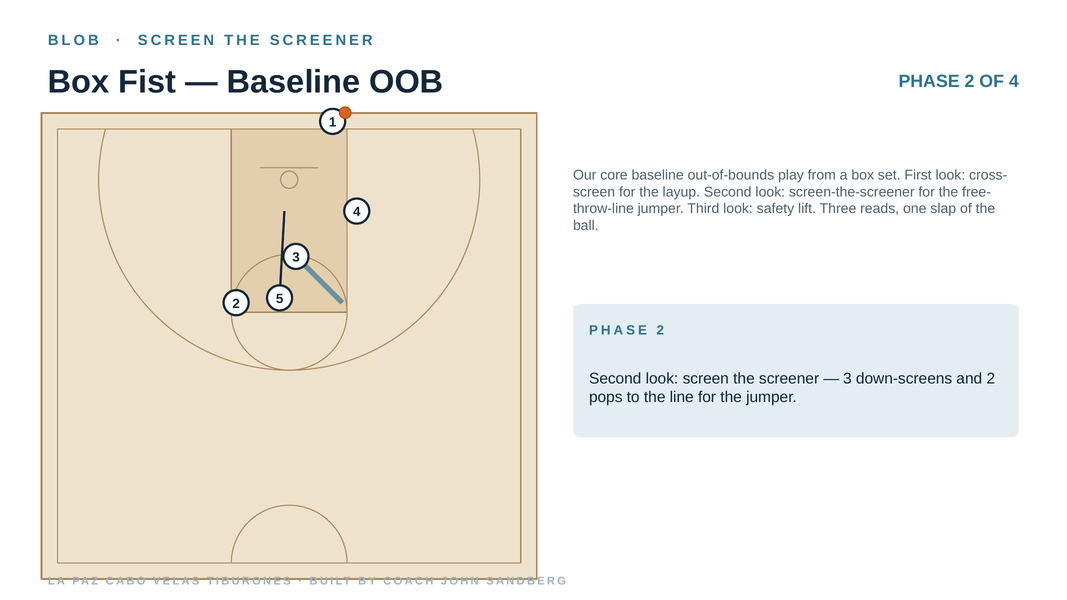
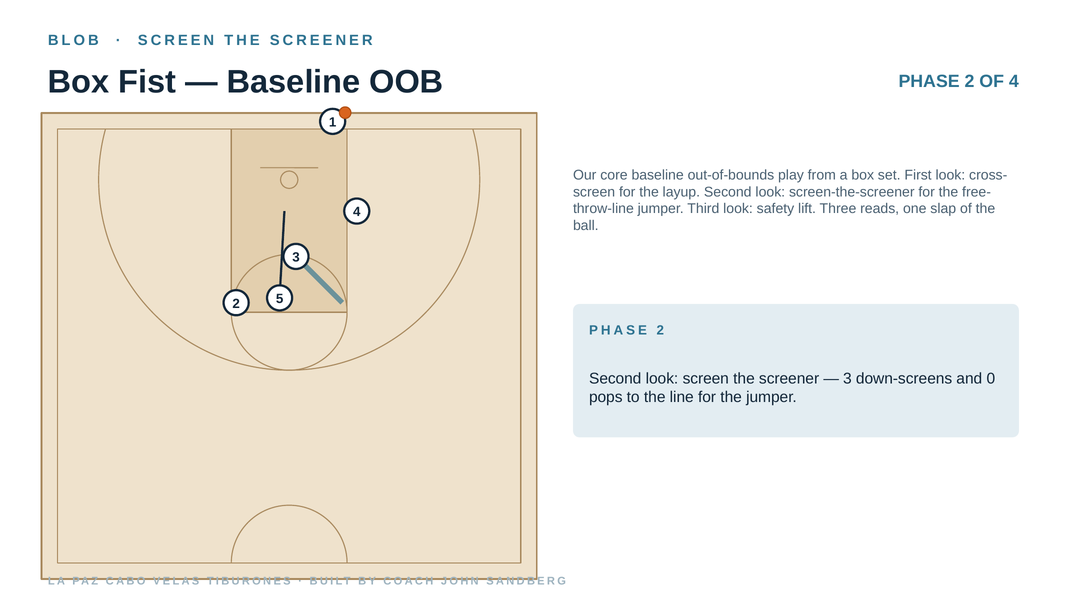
and 2: 2 -> 0 (991, 379)
